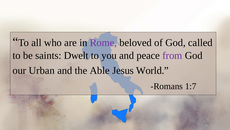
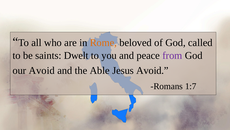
Rome colour: purple -> orange (103, 43)
our Urban: Urban -> Avoid (42, 70)
Jesus World: World -> Avoid (152, 70)
